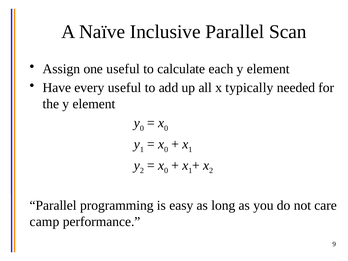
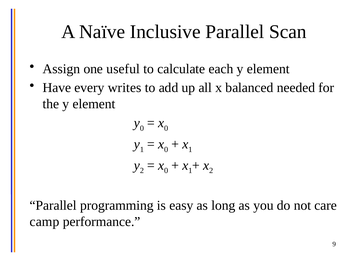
every useful: useful -> writes (125, 88)
typically: typically -> balanced (249, 88)
